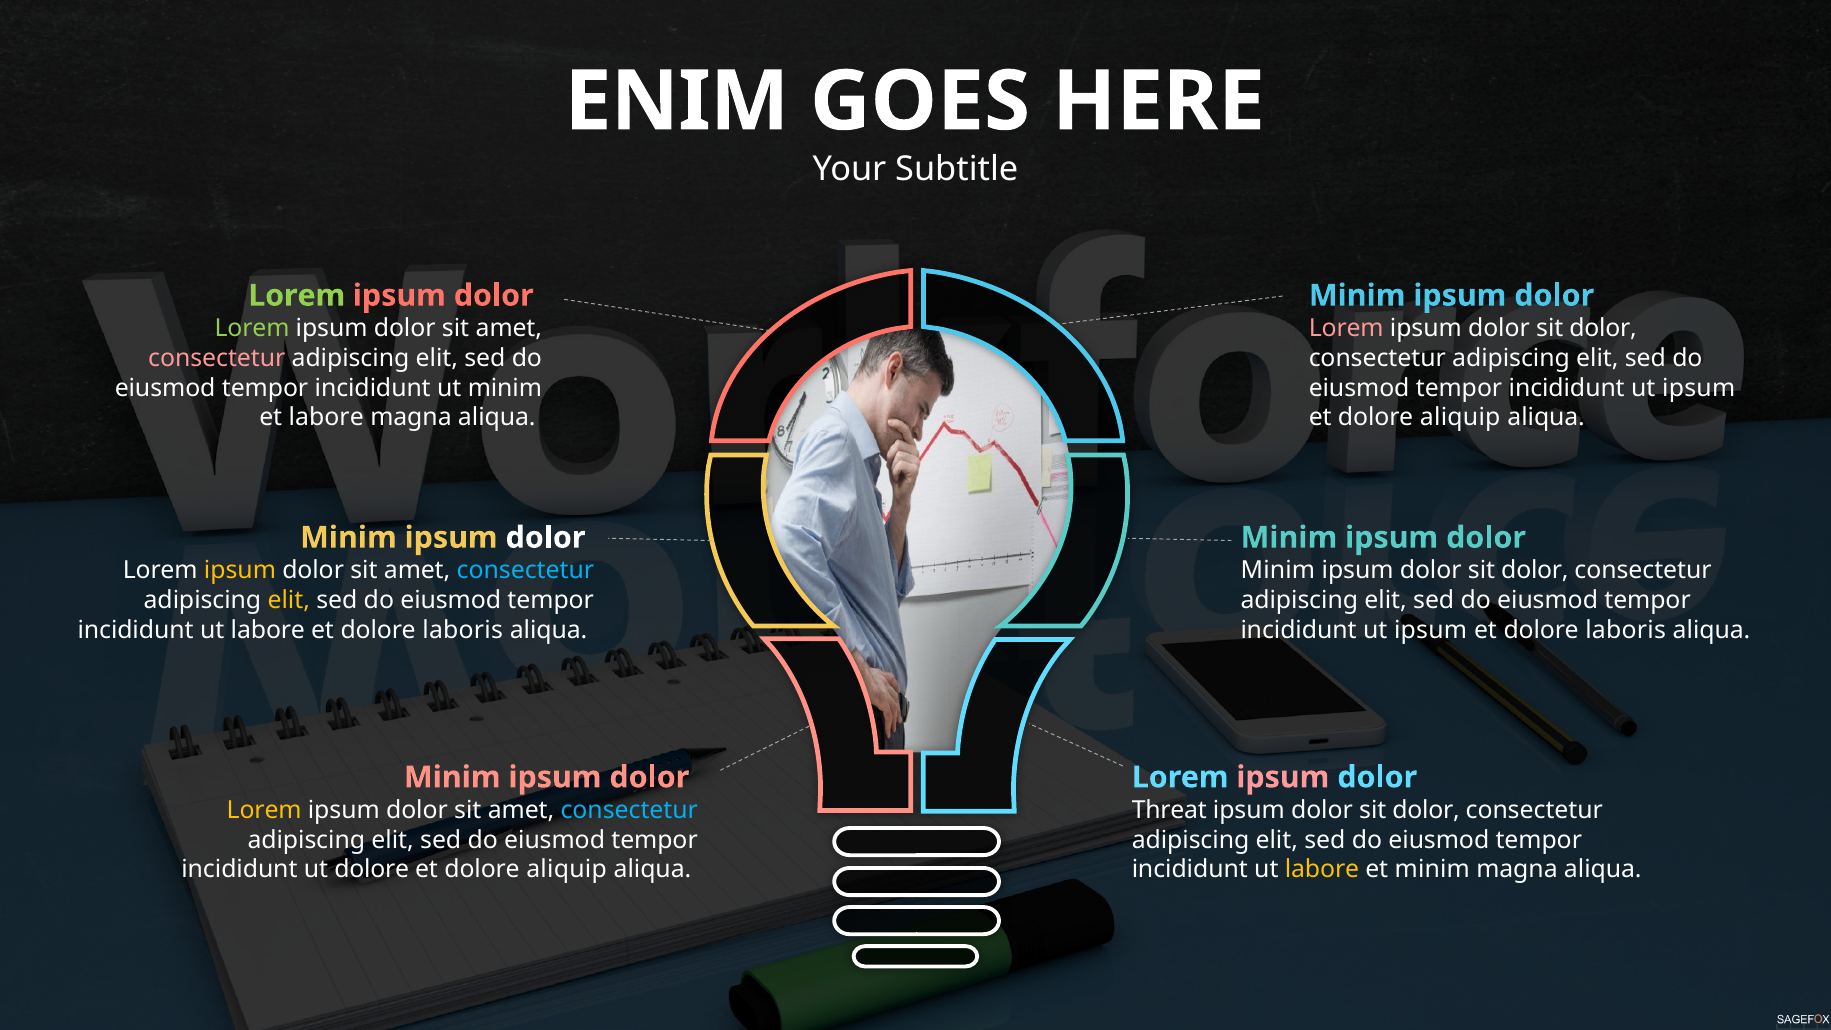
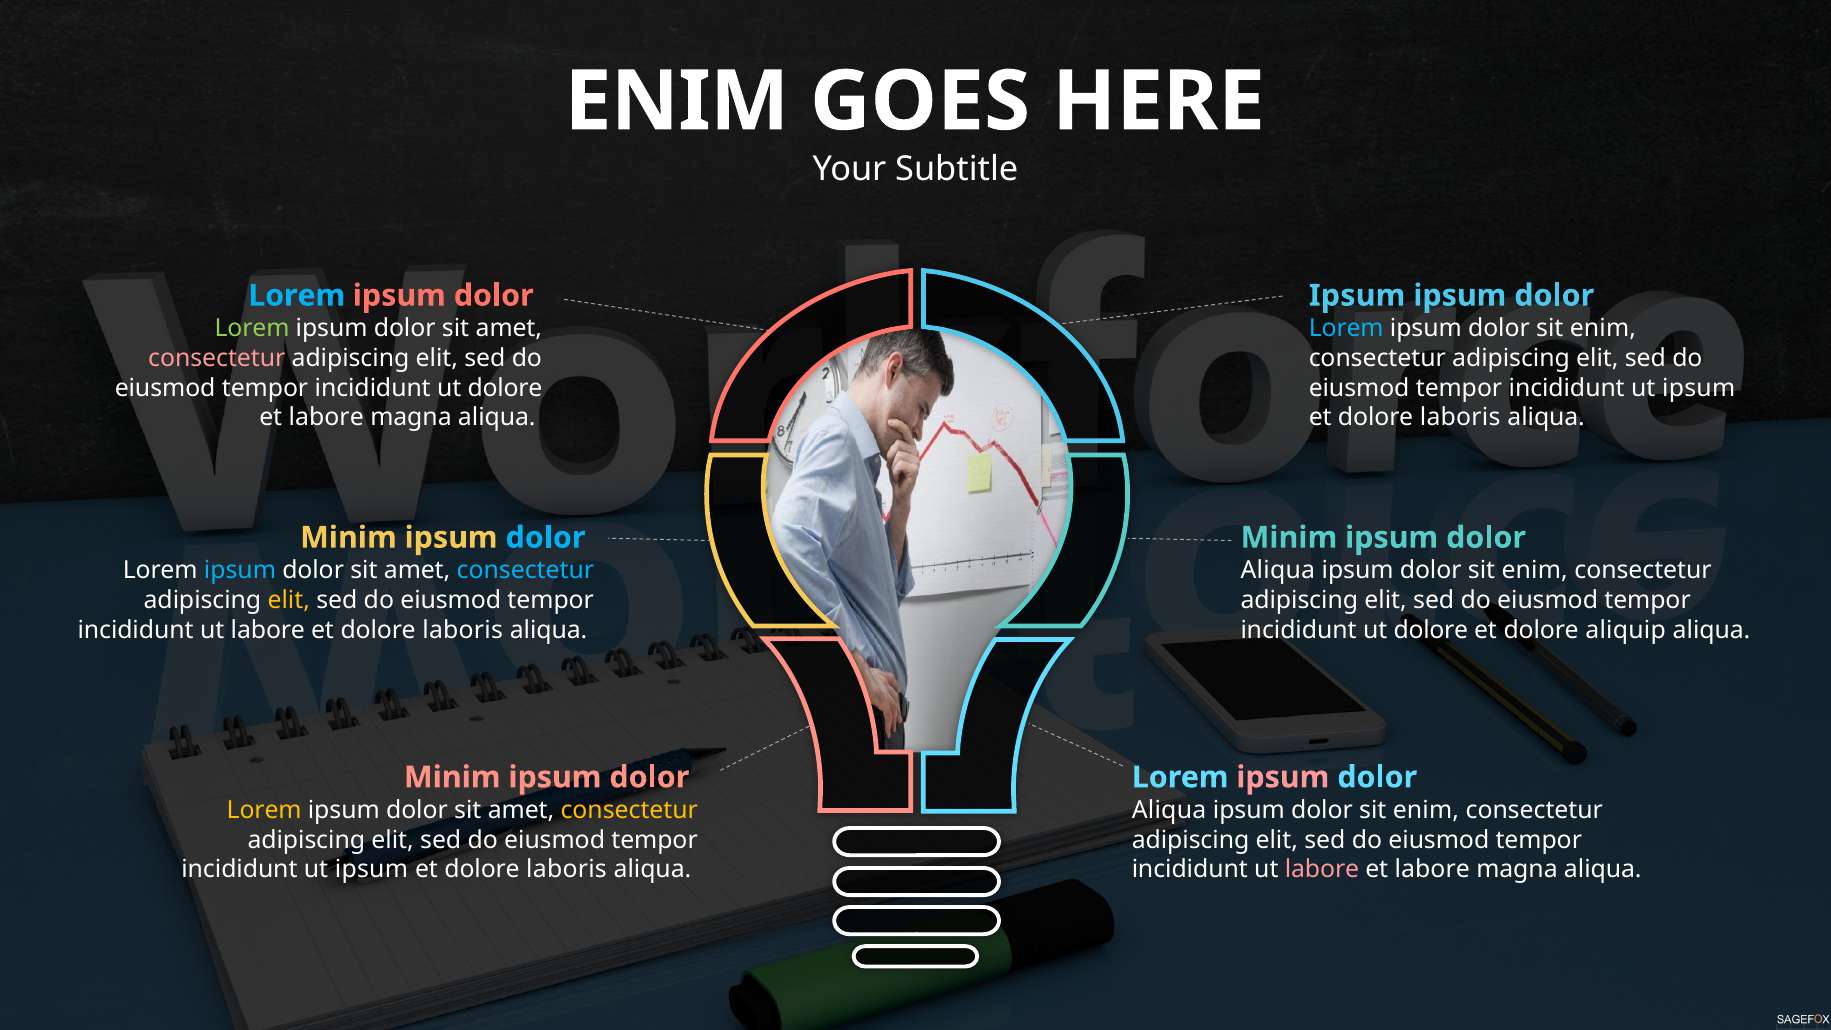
Lorem colour: light green -> light blue (297, 296)
Minim: Minim -> Ipsum (1357, 296)
Lorem colour: pink -> light blue (1346, 328)
dolor: dolor -> enim (1603, 328)
minim: minim -> dolore (505, 388)
aliquip: aliquip -> laboris (1460, 418)
dolor colour: white -> light blue (546, 538)
ipsum colour: yellow -> light blue (240, 570)
Minim: Minim -> Aliqua (1278, 570)
dolor: dolor -> enim (1535, 570)
ipsum: ipsum -> dolore (1431, 630)
laboris: laboris -> aliquip (1626, 630)
consectetur colour: light blue -> yellow (629, 810)
Threat: Threat -> Aliqua (1169, 810)
dolor: dolor -> enim (1426, 810)
dolore: dolore -> ipsum (371, 870)
aliquip: aliquip -> laboris (567, 870)
labore colour: yellow -> pink (1322, 870)
minim: minim -> labore (1432, 870)
